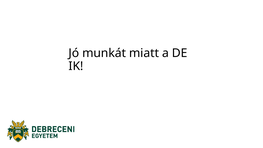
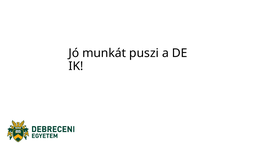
miatt: miatt -> puszi (144, 53)
